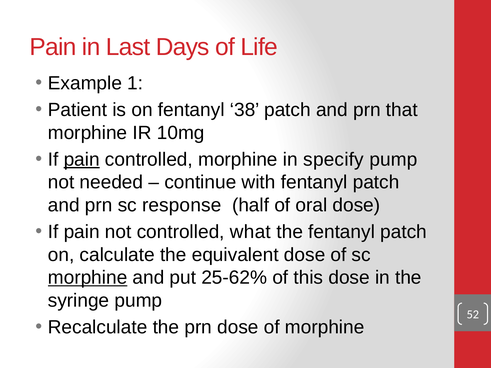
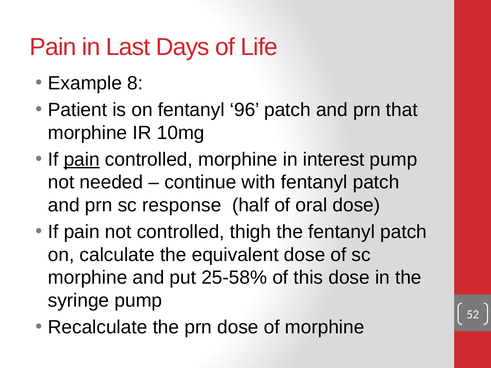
1: 1 -> 8 (135, 83)
38: 38 -> 96 (245, 110)
specify: specify -> interest (334, 160)
what: what -> thigh (251, 232)
morphine underline: present -> none (88, 278)
25-62%: 25-62% -> 25-58% (234, 278)
